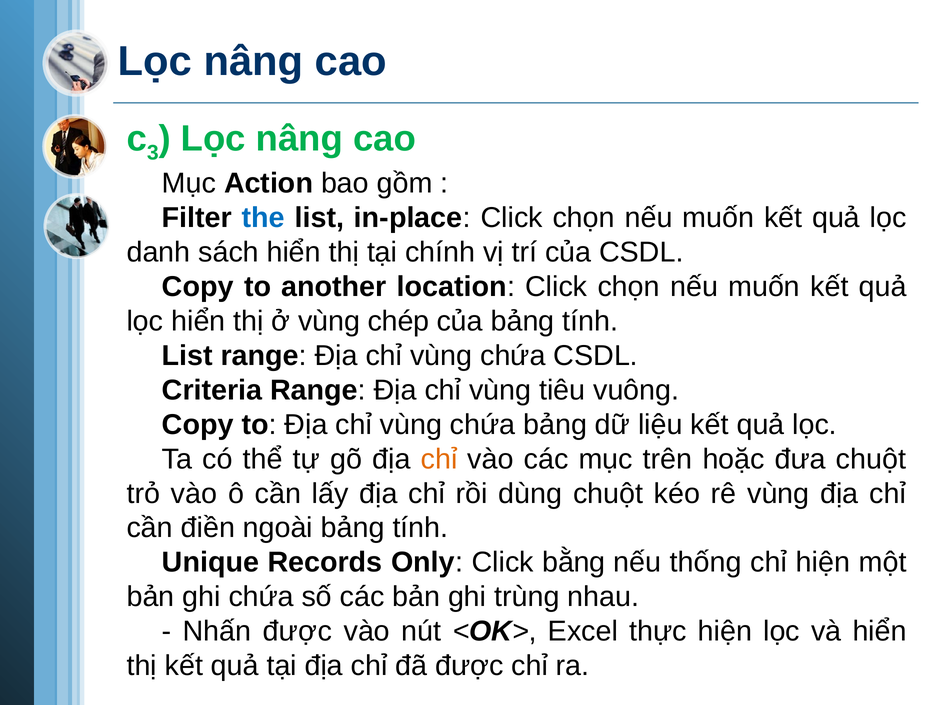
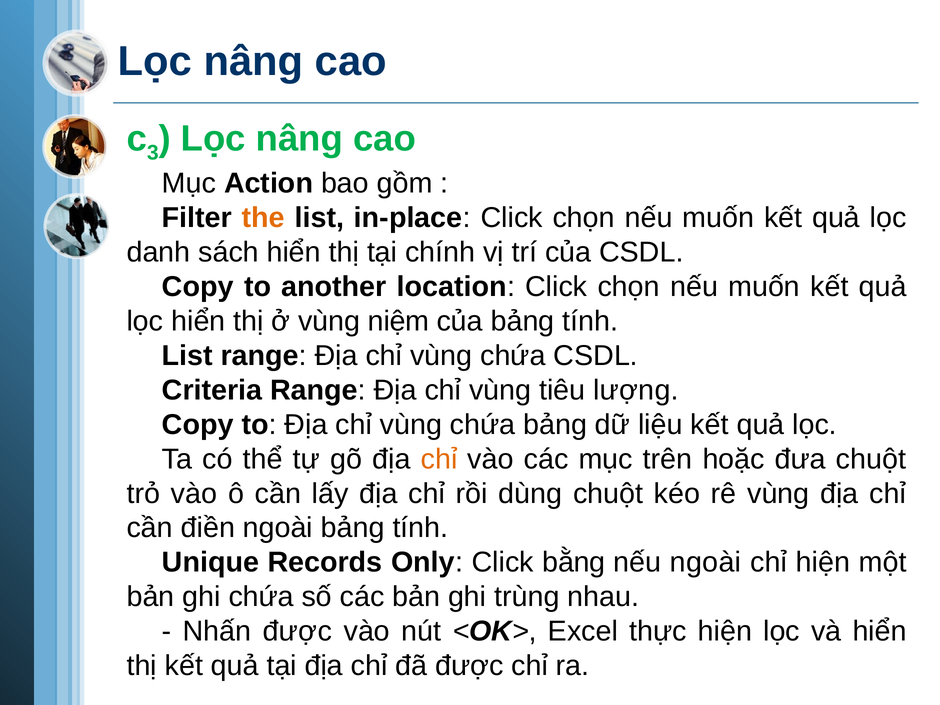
the colour: blue -> orange (263, 218)
chép: chép -> niệm (399, 321)
vuông: vuông -> lượng (636, 390)
nếu thống: thống -> ngoài (706, 562)
